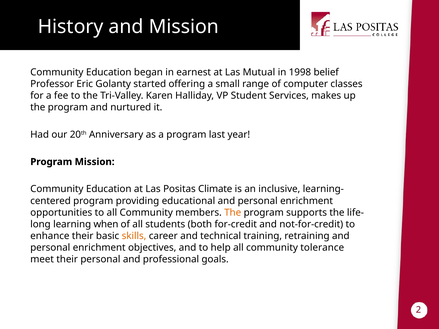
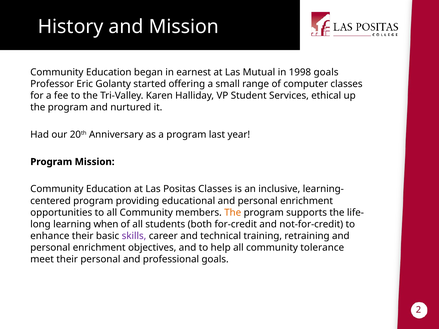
1998 belief: belief -> goals (326, 72)
makes: makes -> ethical (326, 96)
Positas Climate: Climate -> Classes (215, 189)
skills colour: orange -> purple (134, 236)
